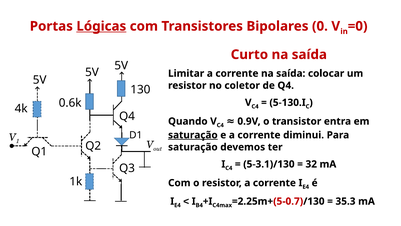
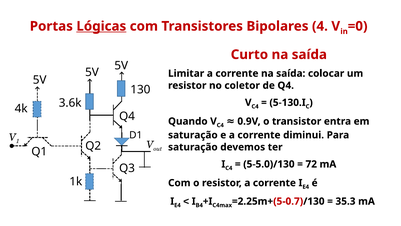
0: 0 -> 4 (320, 26)
0.6k: 0.6k -> 3.6k (70, 103)
saturação underline: present -> none (193, 135)
5-3.1)/130: 5-3.1)/130 -> 5-5.0)/130 (269, 164)
32: 32 -> 72 (311, 164)
